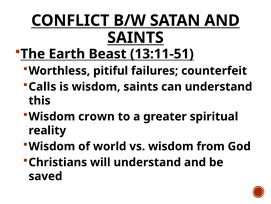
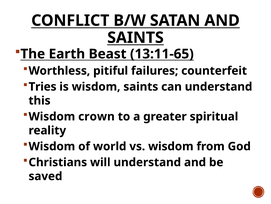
13:11-51: 13:11-51 -> 13:11-65 (162, 54)
Calls: Calls -> Tries (42, 86)
